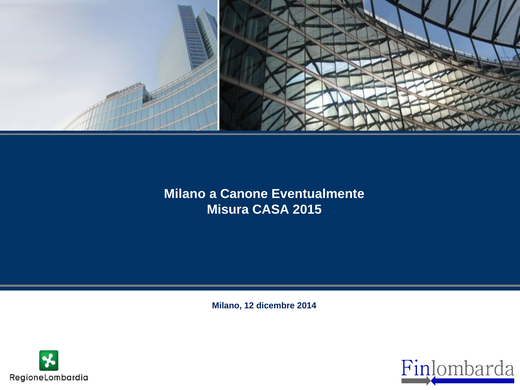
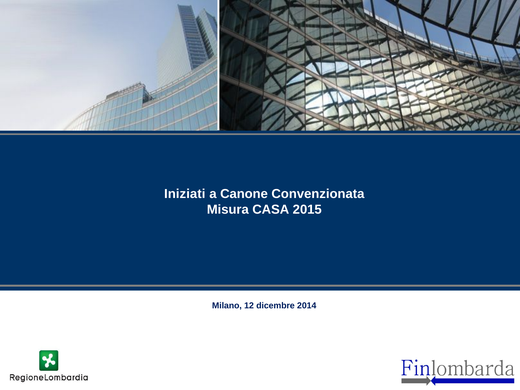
Milano: Milano -> Iniziati (185, 194)
Eventualmente: Eventualmente -> Convenzionata (318, 194)
